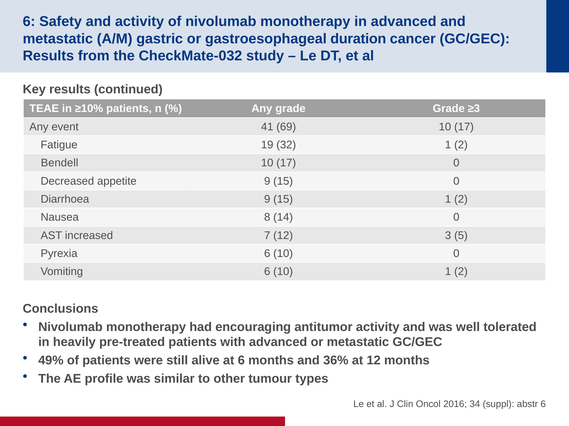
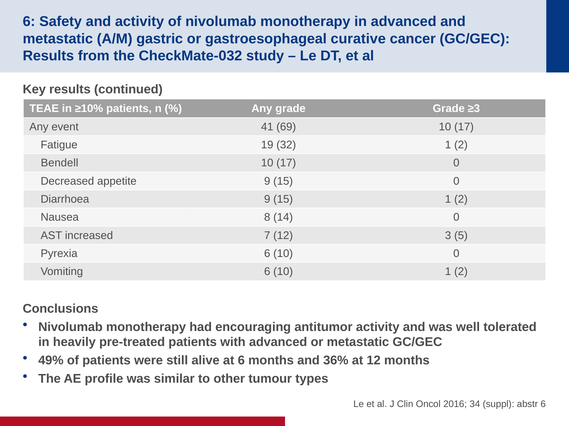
duration: duration -> curative (358, 39)
